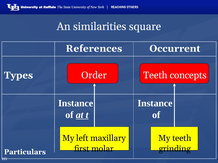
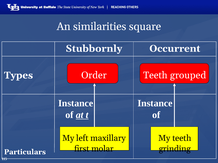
References: References -> Stubbornly (94, 49)
concepts: concepts -> grouped (188, 76)
